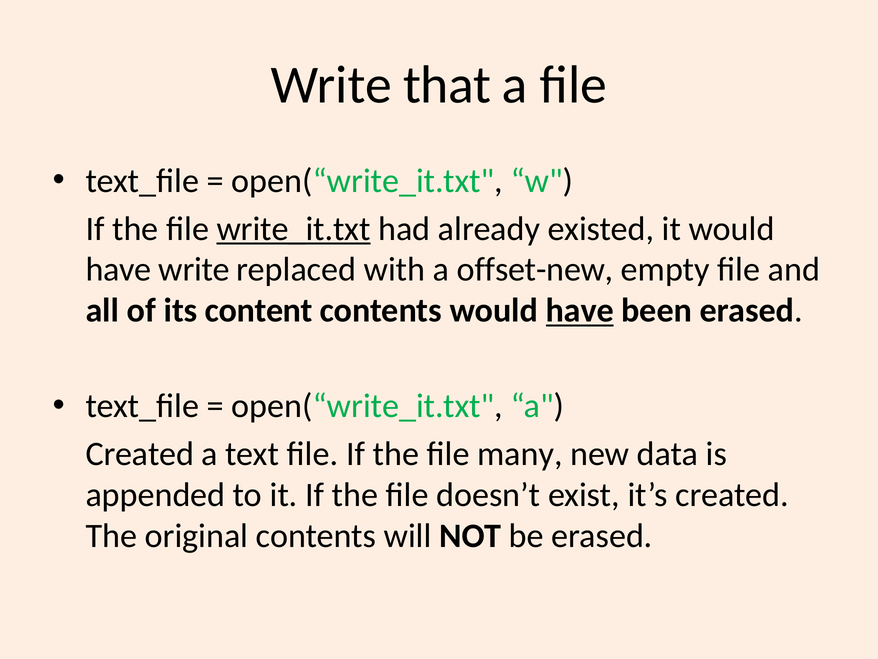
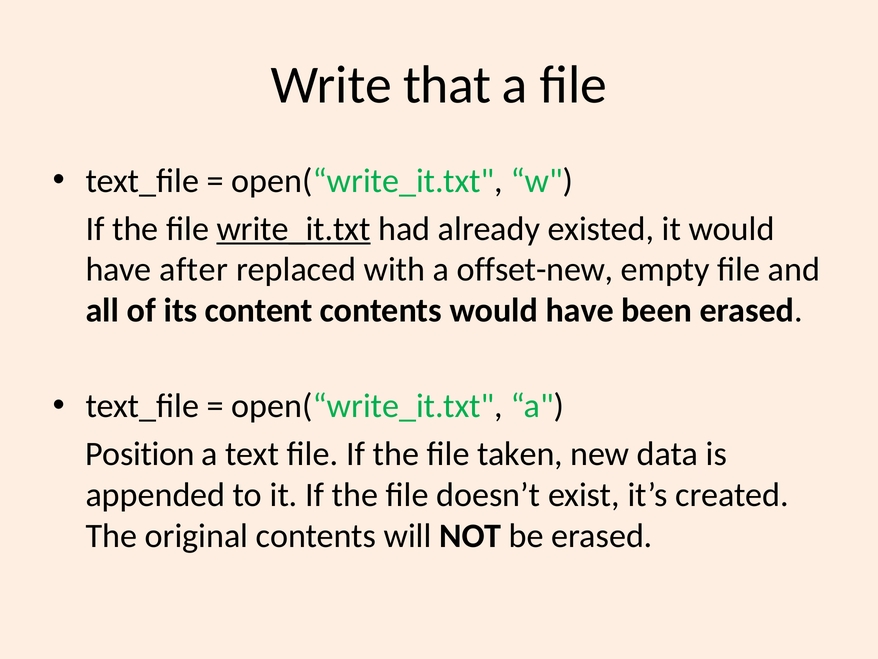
have write: write -> after (194, 269)
have underline: present -> none (580, 310)
Created: Created -> Position (140, 454)
many: many -> taken (520, 454)
